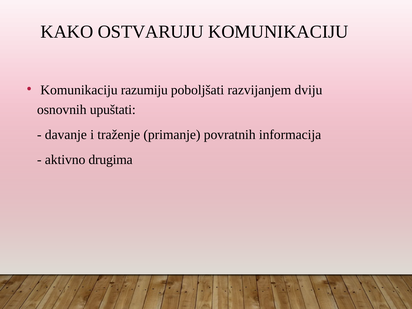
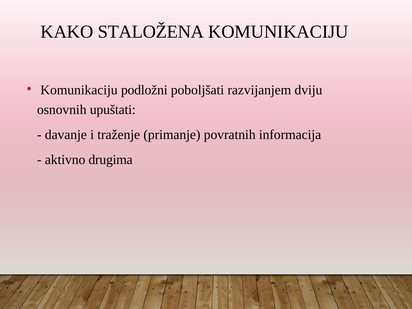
OSTVARUJU: OSTVARUJU -> STALOŽENA (151, 32)
razumiju: razumiju -> podložni (144, 90)
